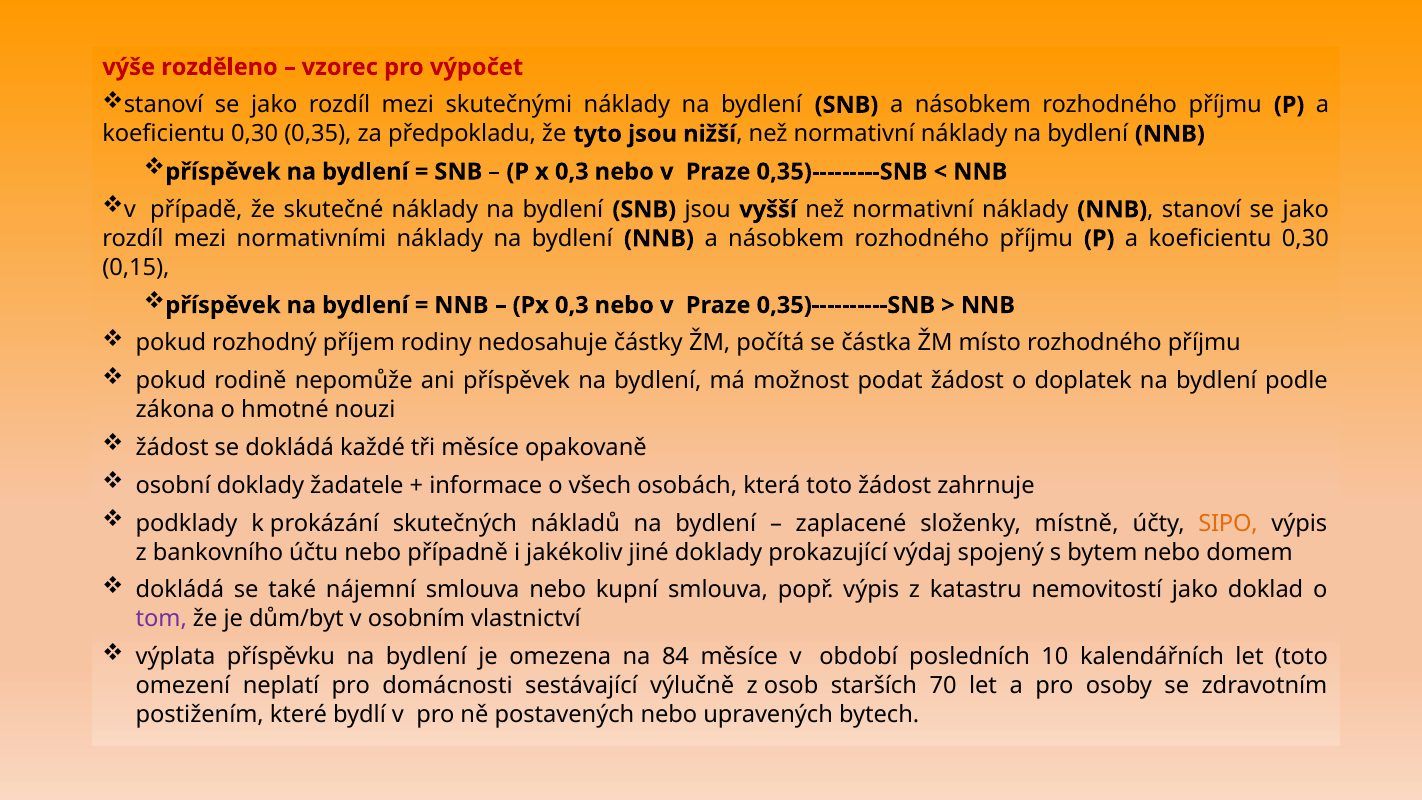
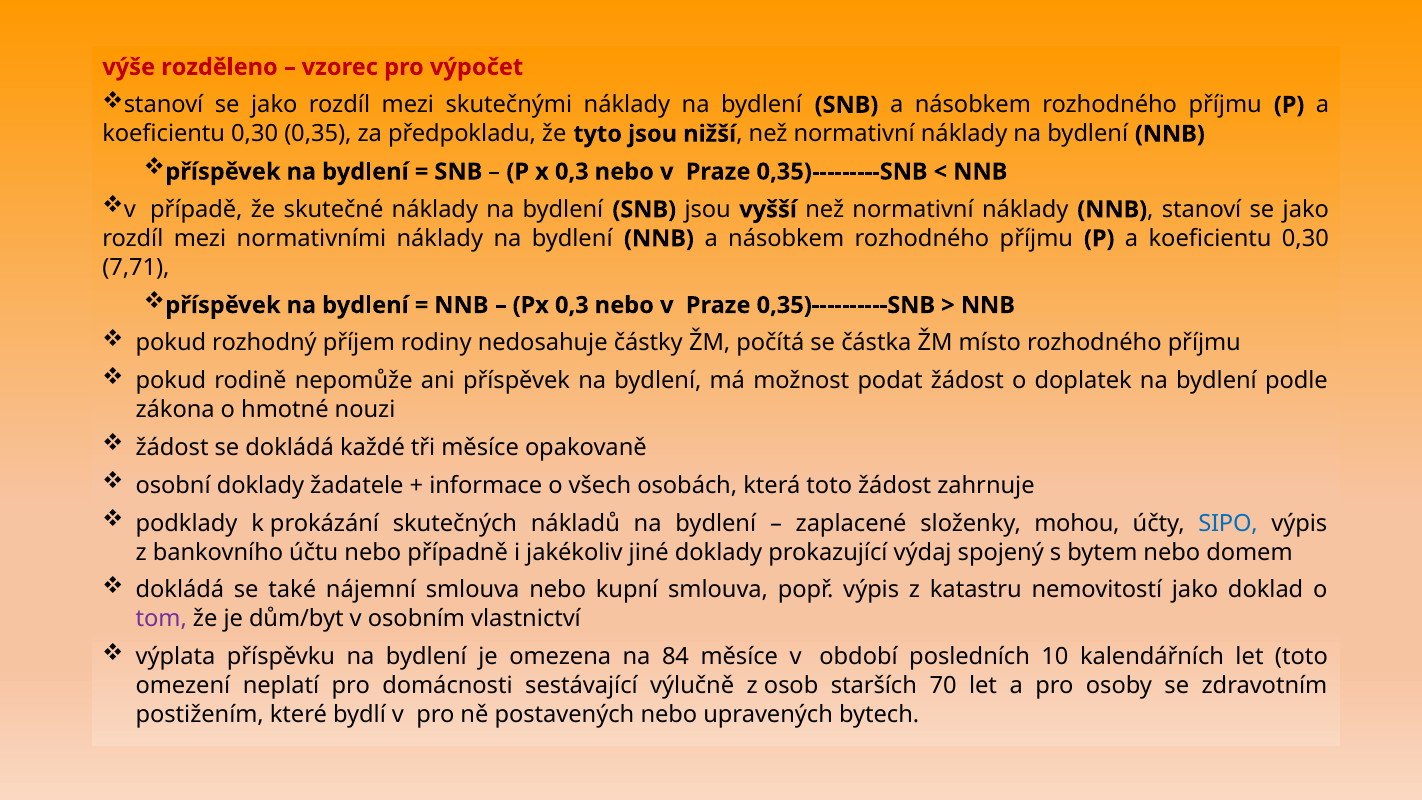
0,15: 0,15 -> 7,71 (136, 267)
místně: místně -> mohou (1077, 523)
SIPO colour: orange -> blue (1228, 523)
